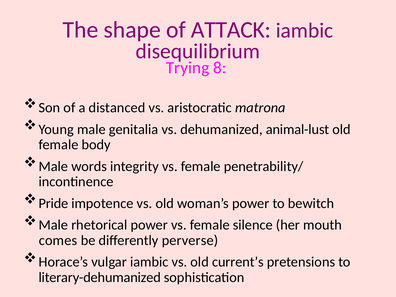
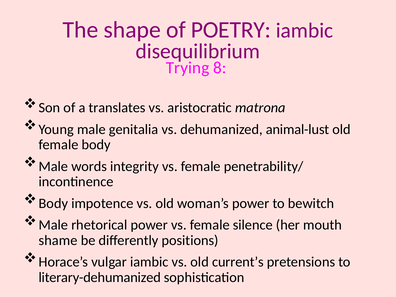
ATTACK: ATTACK -> POETRY (231, 30)
distanced: distanced -> translates (117, 108)
Pride: Pride -> Body (53, 203)
comes: comes -> shame (58, 240)
perverse: perverse -> positions (190, 240)
